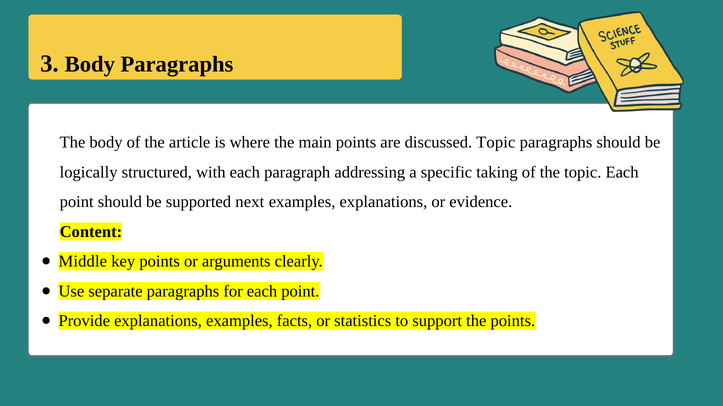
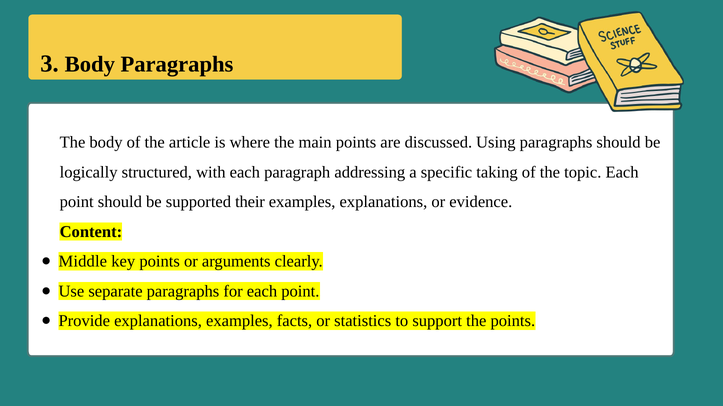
discussed Topic: Topic -> Using (496, 143)
next: next -> their (250, 202)
